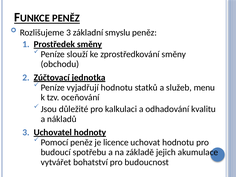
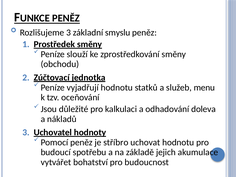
kvalitu: kvalitu -> doleva (204, 109)
licence: licence -> stříbro (116, 142)
